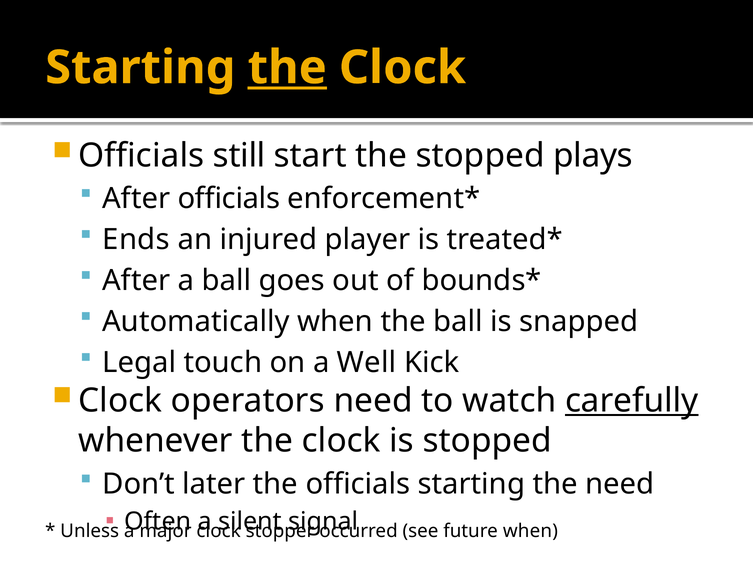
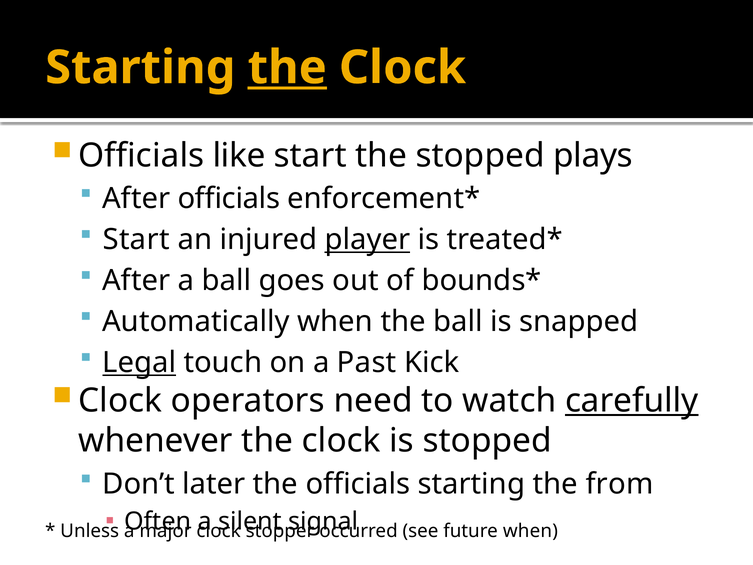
still: still -> like (239, 155)
Ends: Ends -> Start (136, 240)
player underline: none -> present (367, 240)
Legal underline: none -> present (139, 362)
Well: Well -> Past (367, 362)
the need: need -> from (620, 484)
